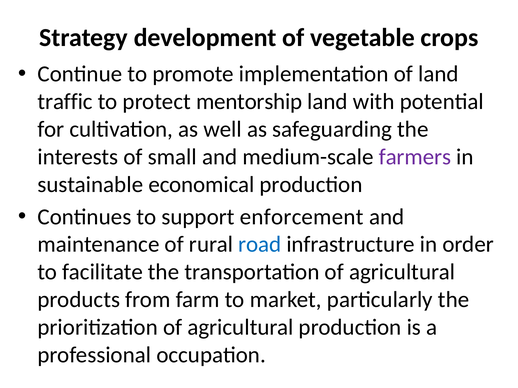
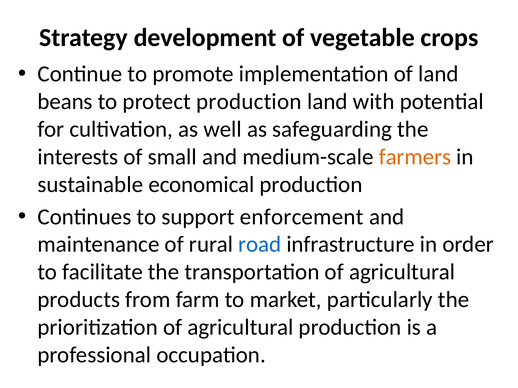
traffic: traffic -> beans (65, 102)
protect mentorship: mentorship -> production (249, 102)
farmers colour: purple -> orange (415, 157)
